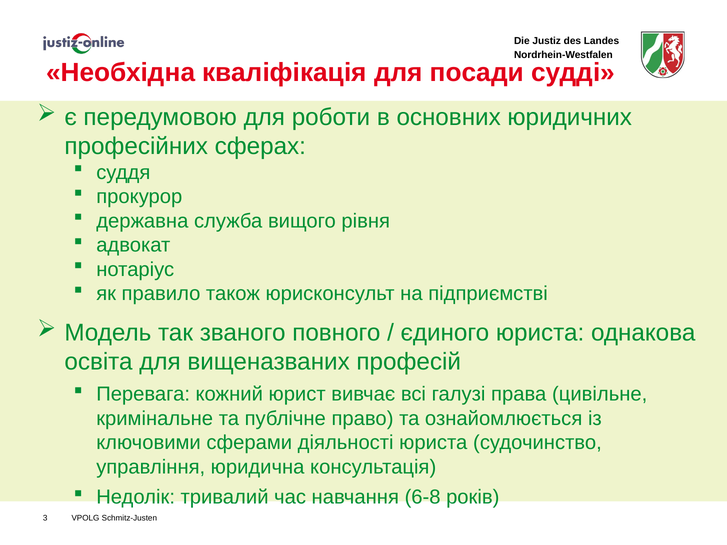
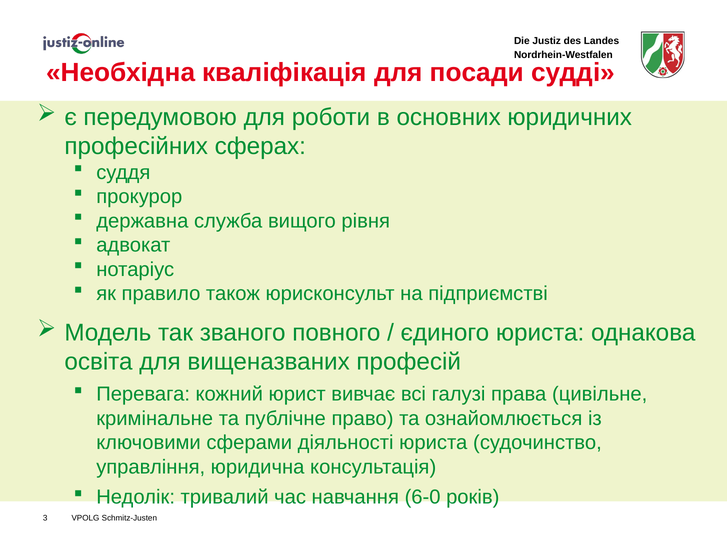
6-8: 6-8 -> 6-0 (423, 497)
